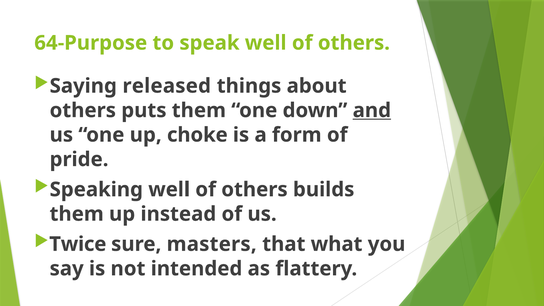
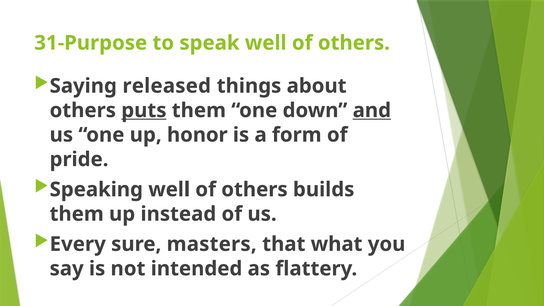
64-Purpose: 64-Purpose -> 31-Purpose (91, 43)
puts underline: none -> present (144, 110)
choke: choke -> honor (197, 135)
Twice: Twice -> Every (78, 244)
